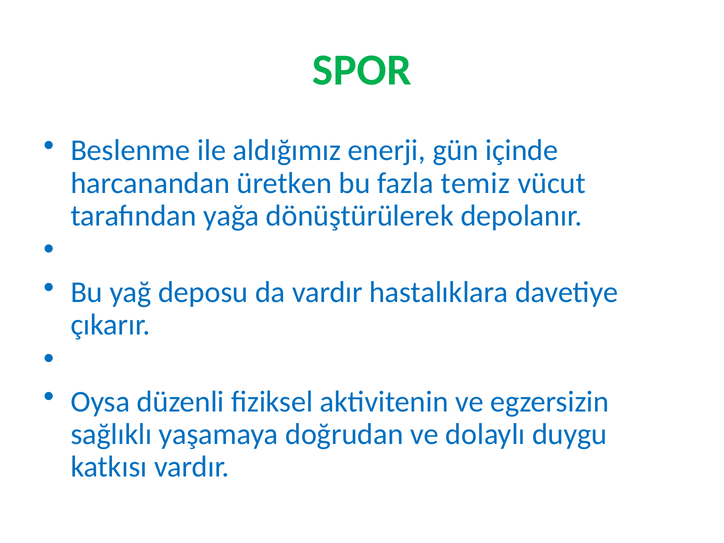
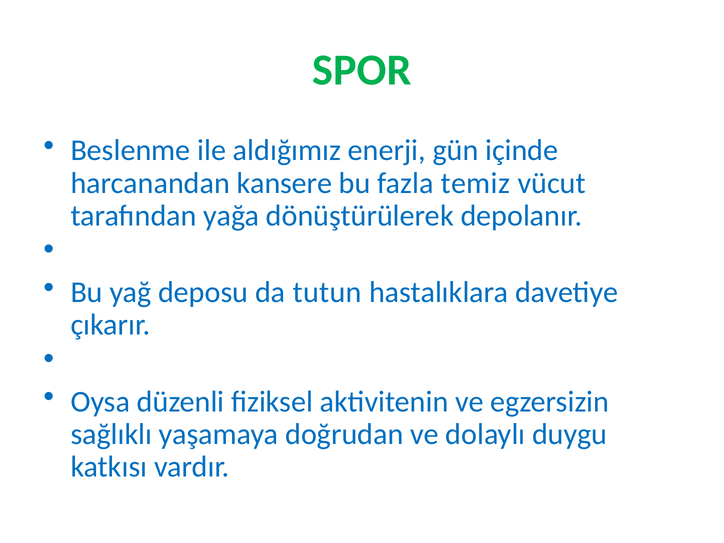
üretken: üretken -> kansere (284, 183)
da vardır: vardır -> tutun (327, 292)
